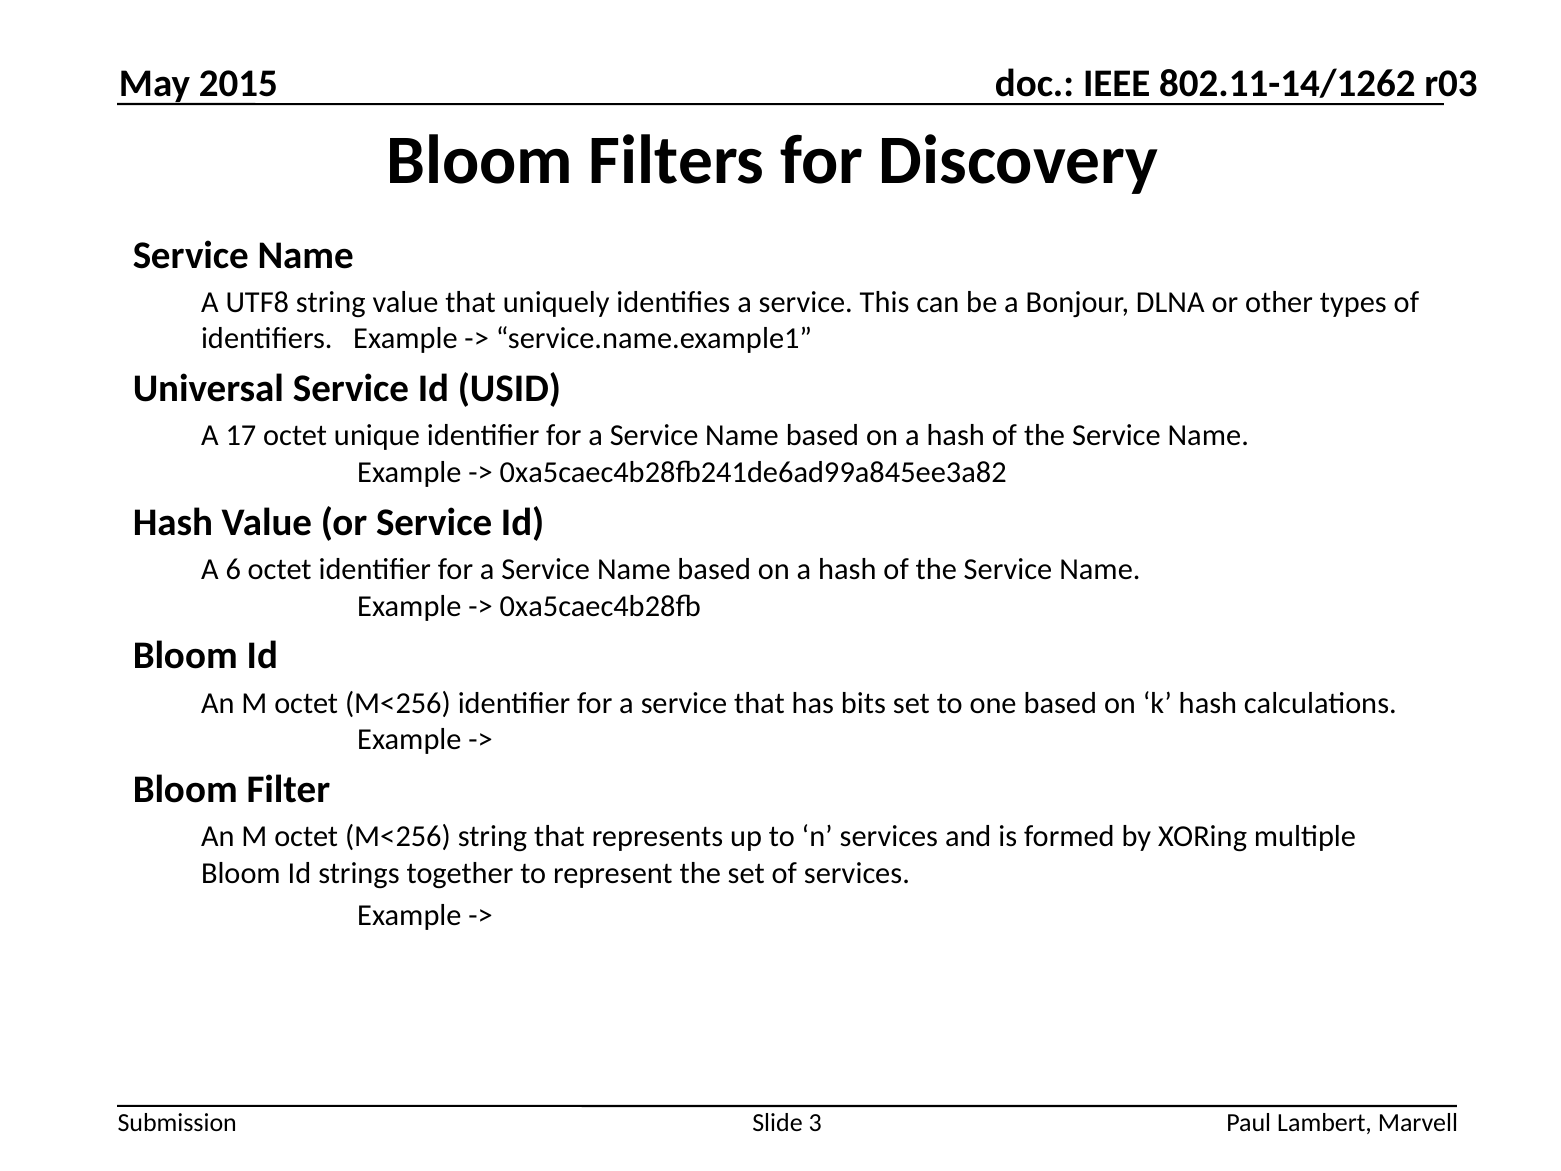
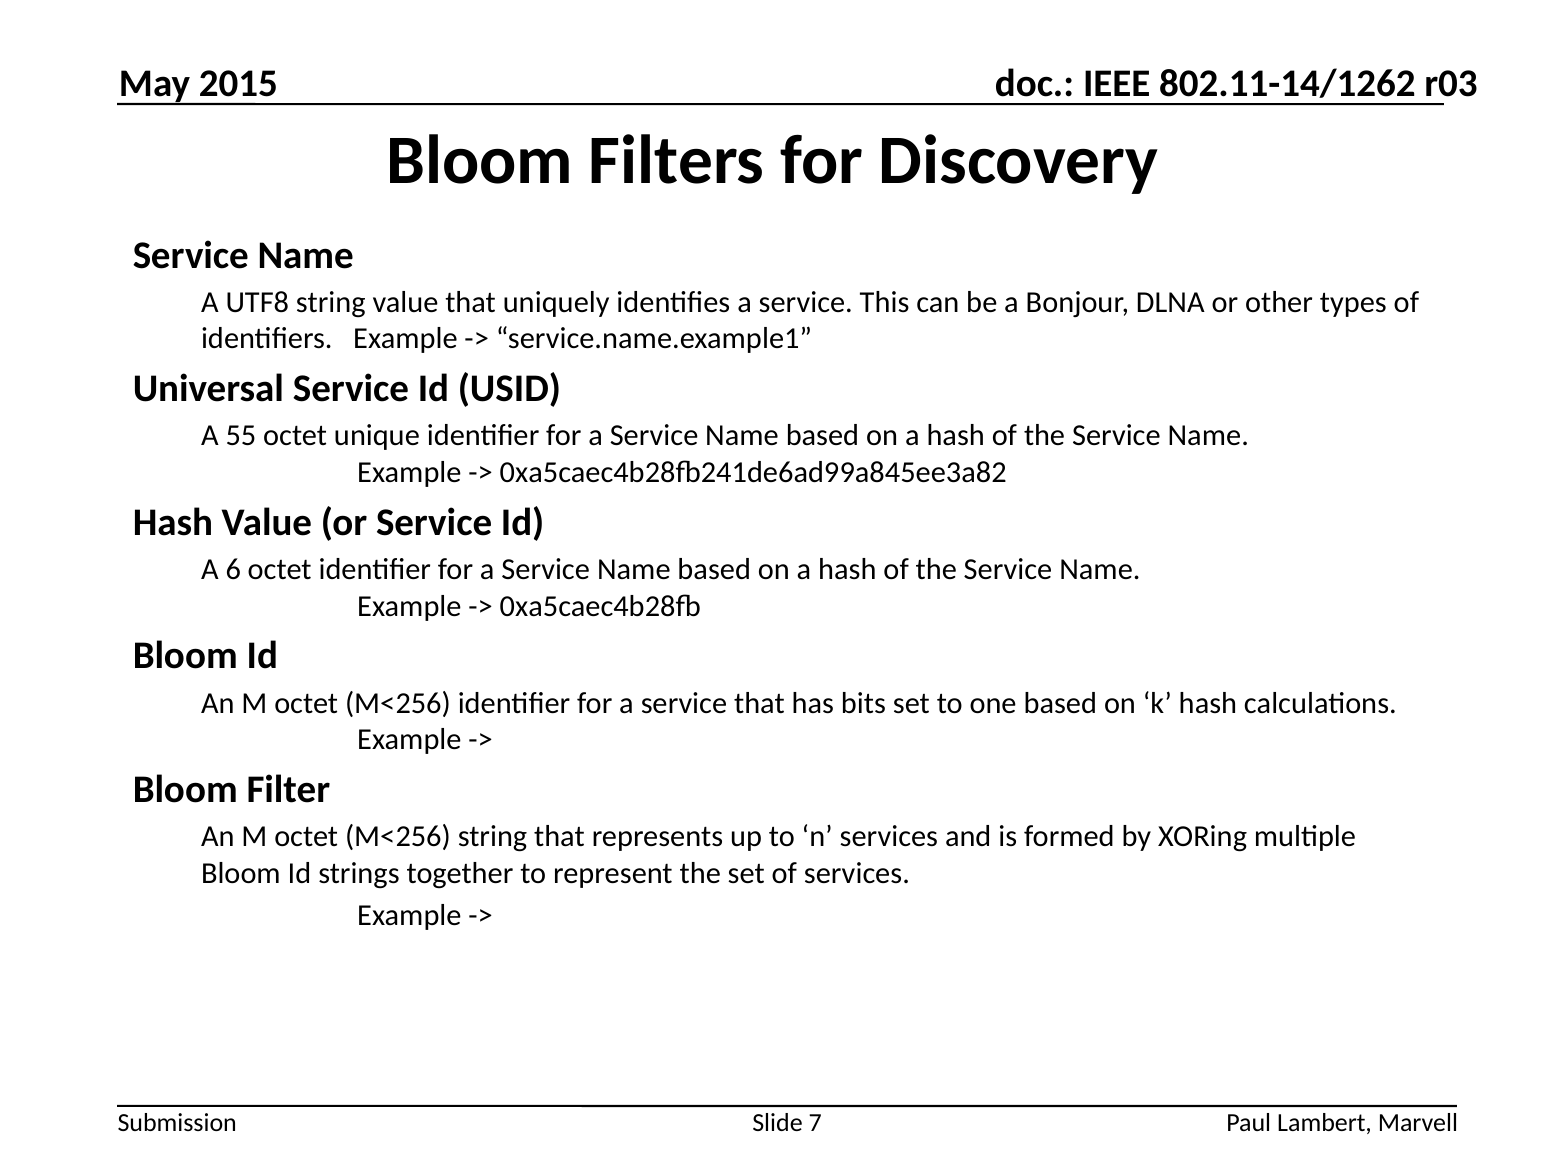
17: 17 -> 55 (241, 436)
3: 3 -> 7 (815, 1123)
